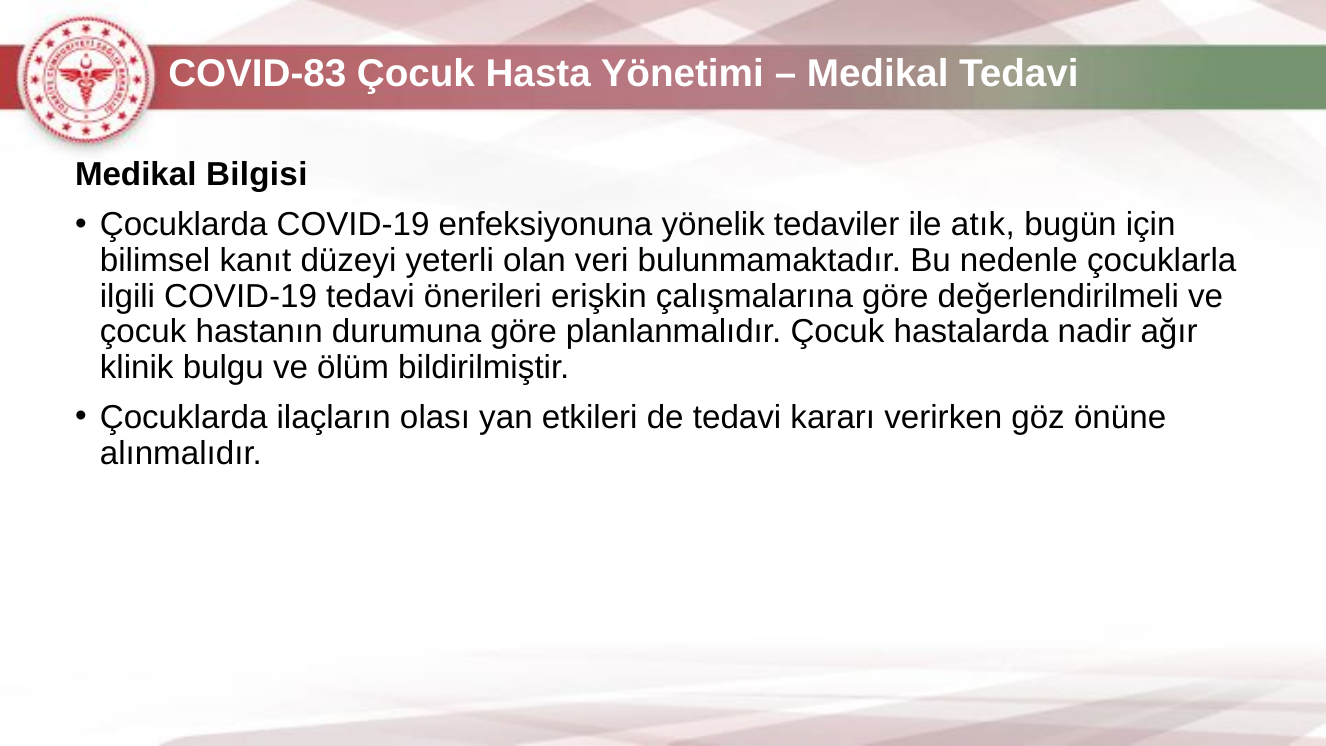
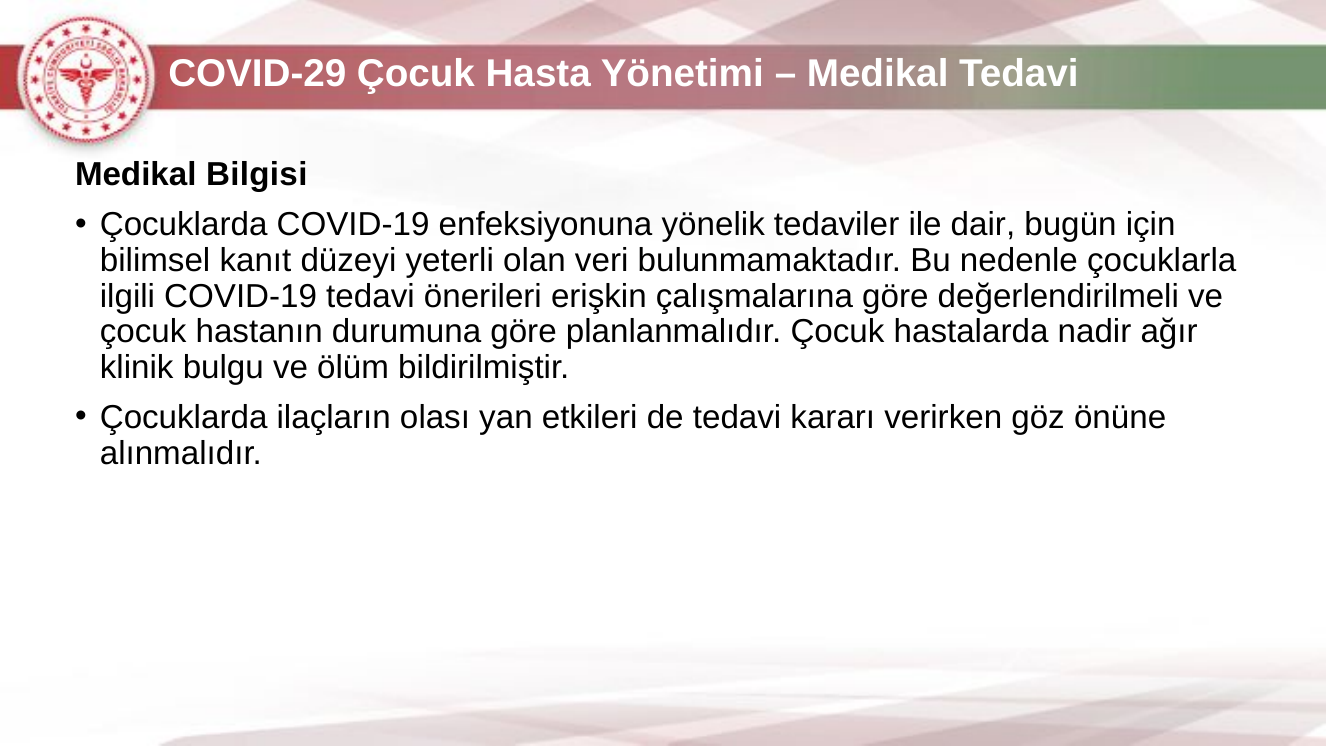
COVID-83: COVID-83 -> COVID-29 (257, 74)
atık: atık -> dair (983, 225)
